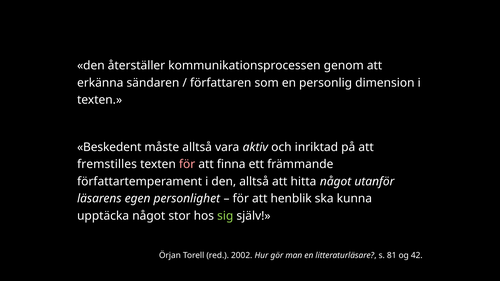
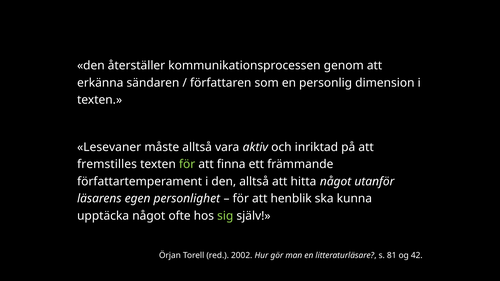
Beskedent: Beskedent -> Lesevaner (109, 147)
för colour: pink -> light green (187, 164)
stor: stor -> ofte (180, 216)
